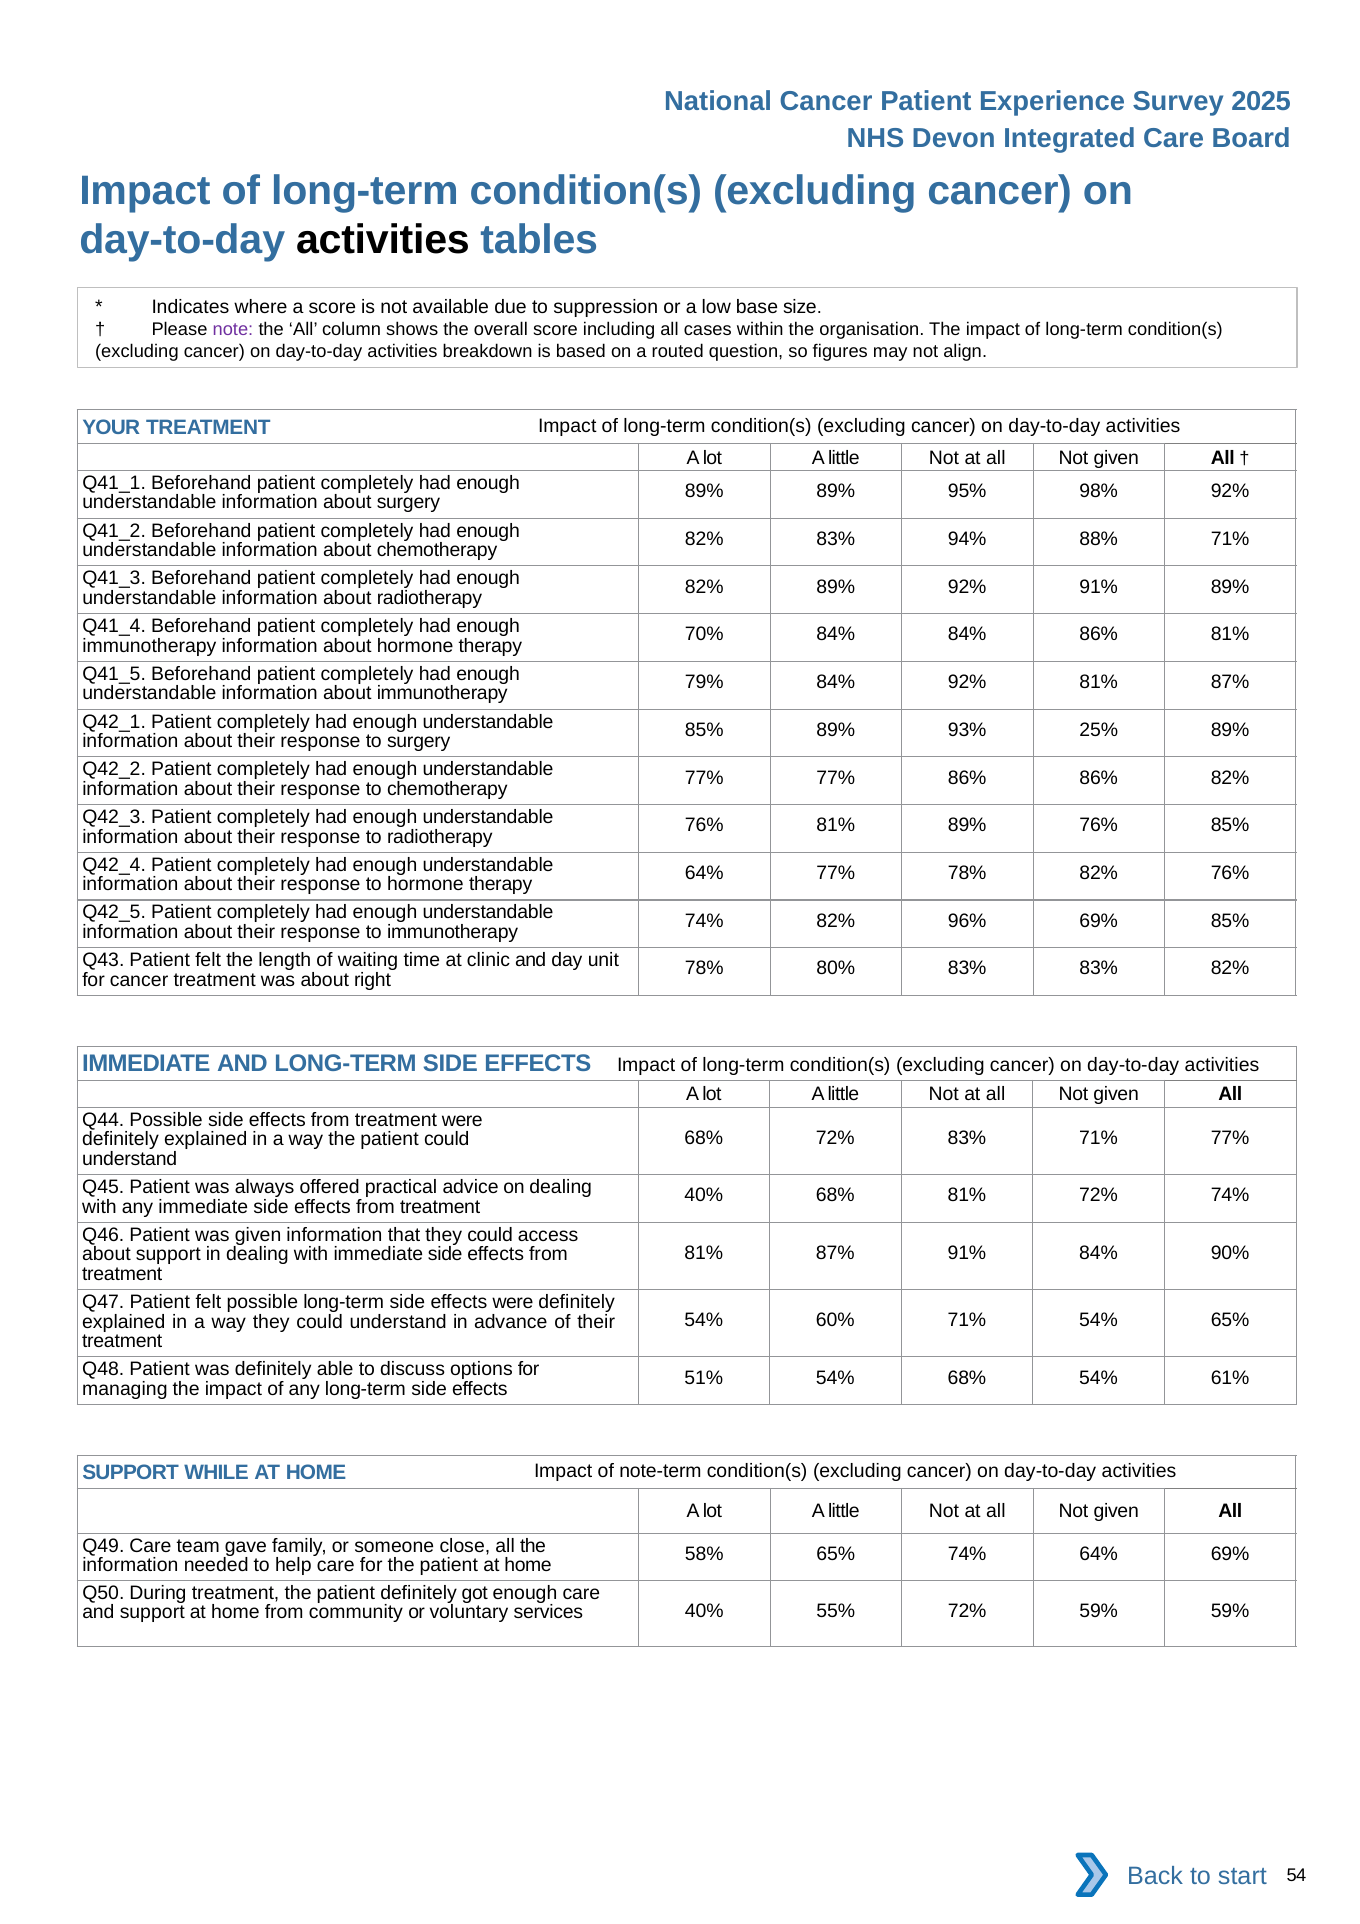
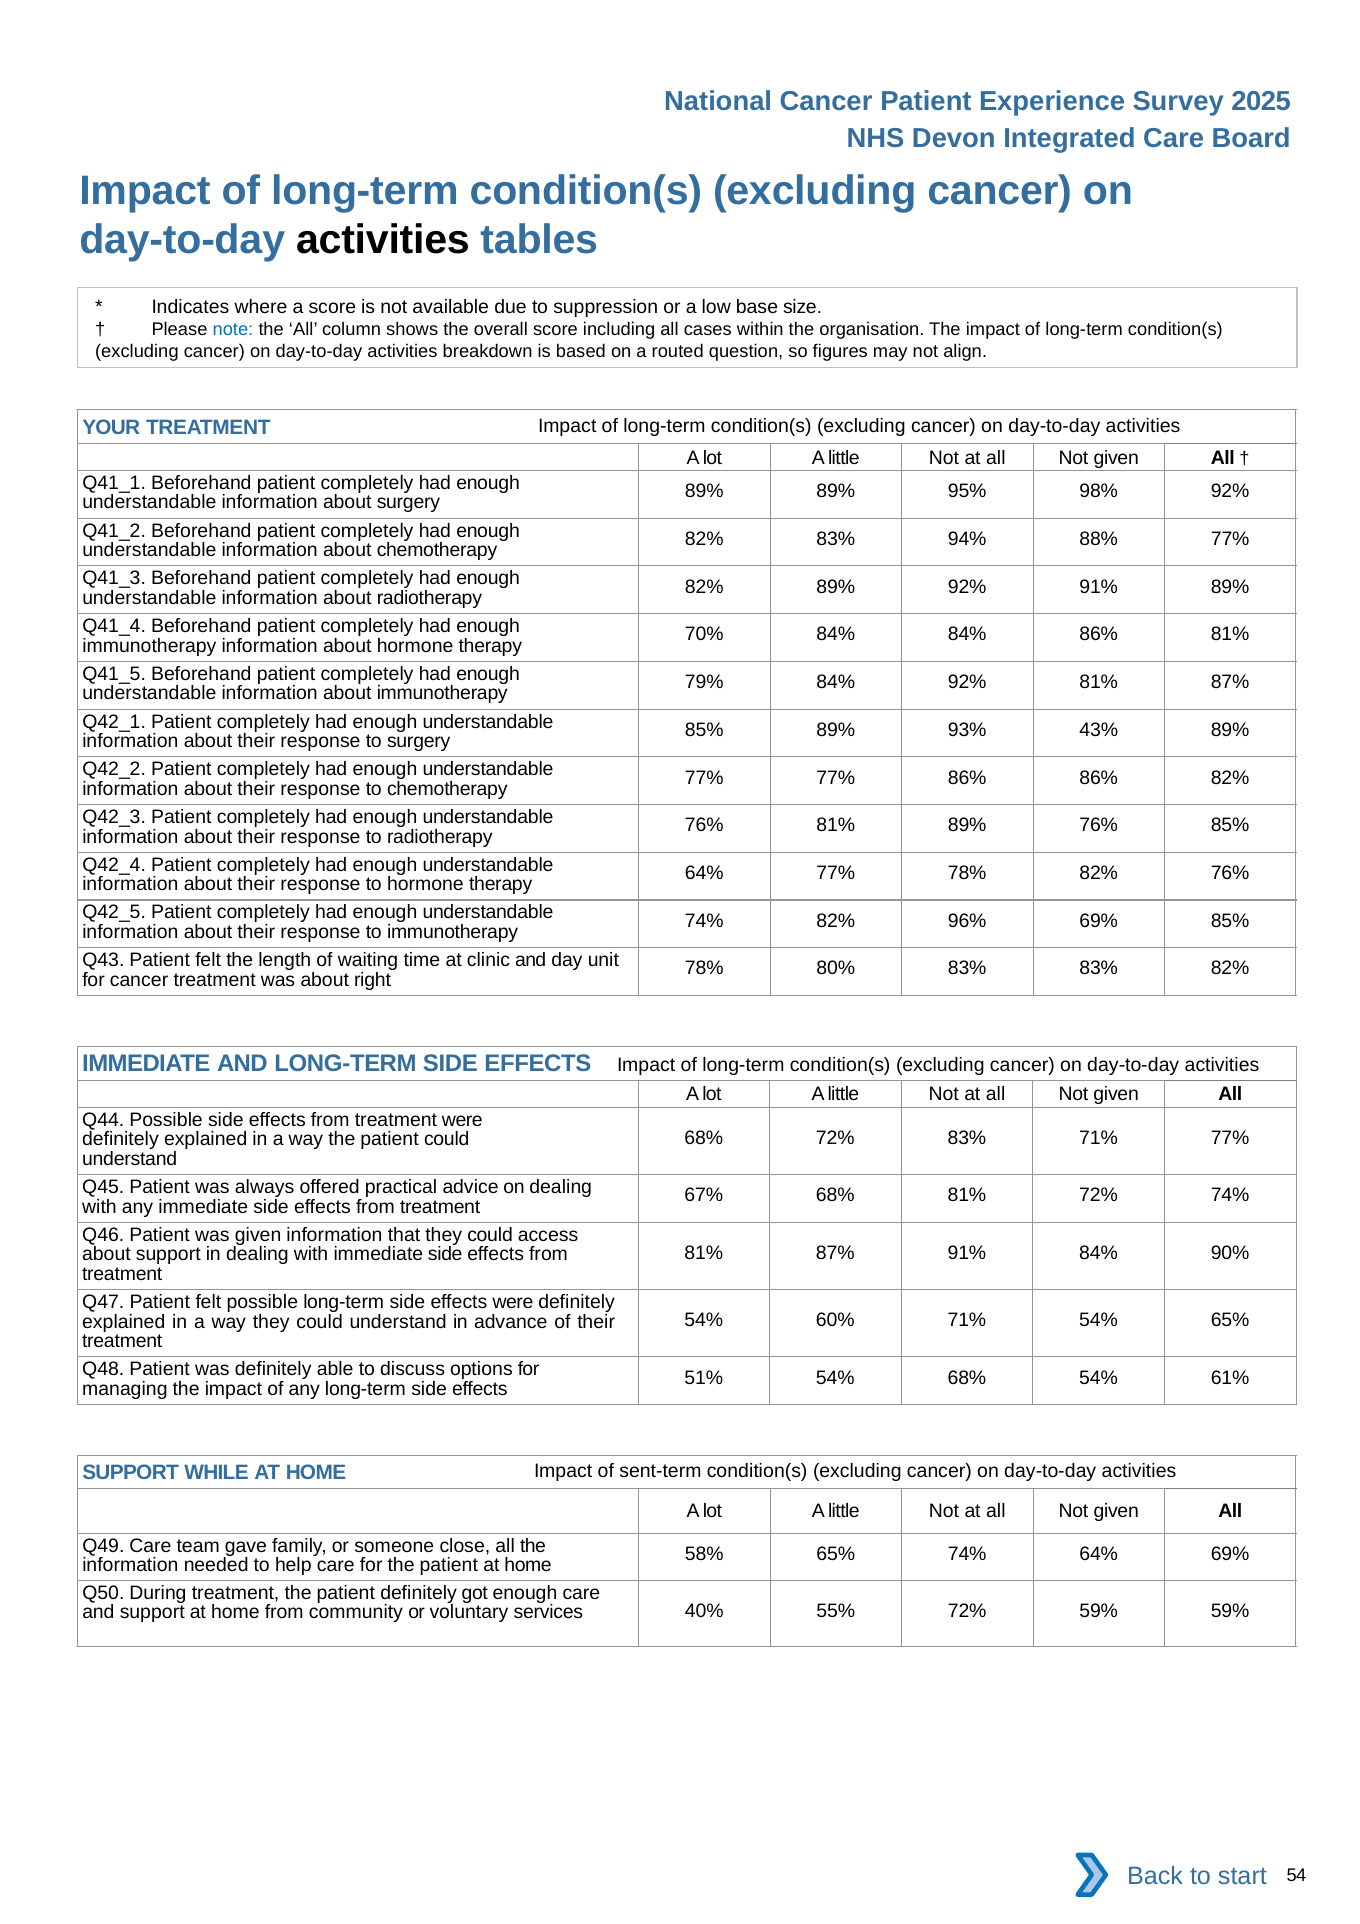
note colour: purple -> blue (233, 330)
88% 71%: 71% -> 77% (1230, 539)
25%: 25% -> 43% (1099, 730)
40%: 40% -> 67% (704, 1196)
note-term: note-term -> sent-term (660, 1472)
